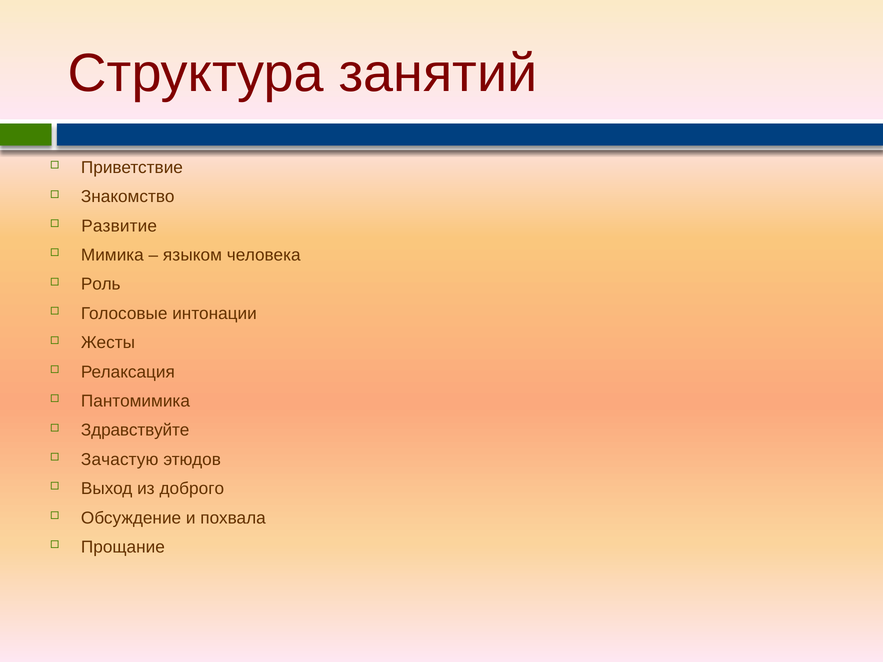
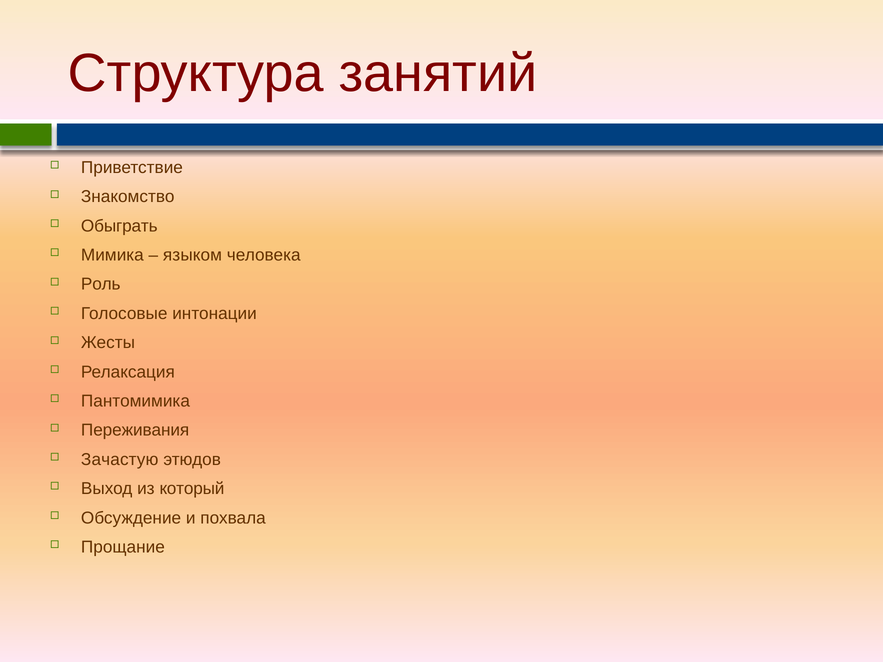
Развитие: Развитие -> Обыграть (119, 226)
Здравствуйте: Здравствуйте -> Переживания (135, 430)
доброго: доброго -> который (192, 489)
